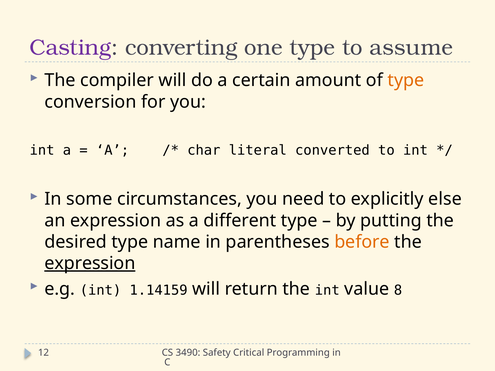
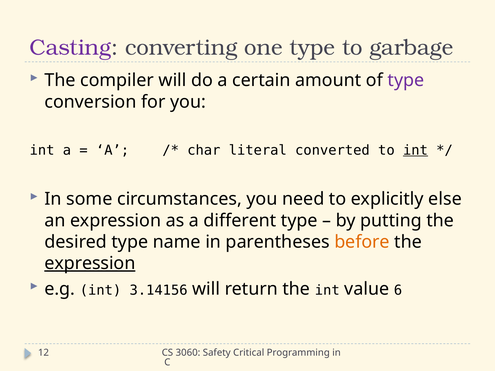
assume: assume -> garbage (411, 48)
type colour: orange -> purple (406, 80)
int underline: none -> present (415, 150)
1.14159: 1.14159 -> 3.14156 (159, 290)
8: 8 -> 6 (398, 290)
3490: 3490 -> 3060 (188, 353)
